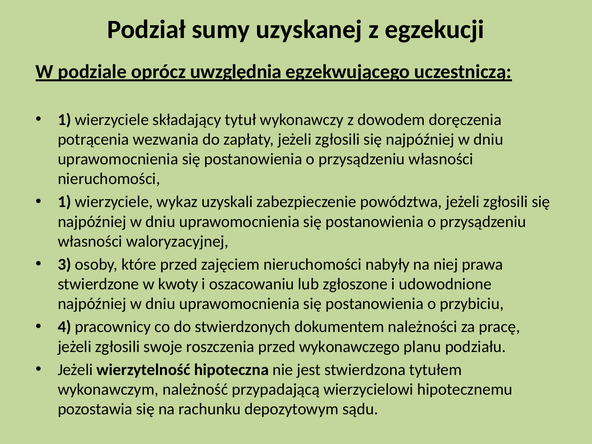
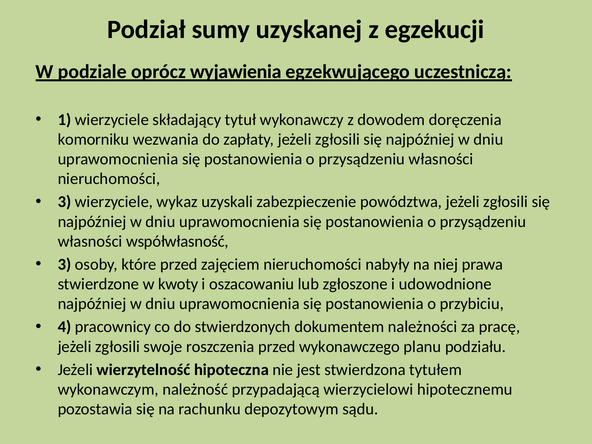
uwzględnia: uwzględnia -> wyjawienia (236, 72)
potrącenia: potrącenia -> komorniku (93, 139)
1: 1 -> 3 (64, 202)
waloryzacyjnej: waloryzacyjnej -> współwłasność (177, 241)
